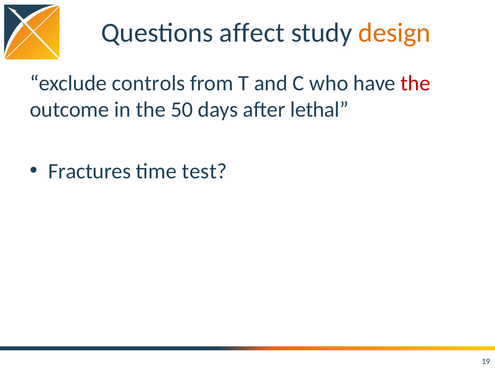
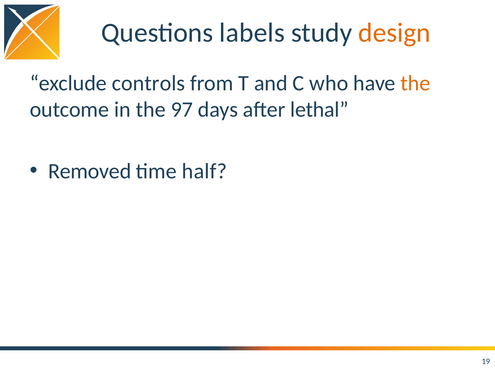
affect: affect -> labels (252, 33)
the colour: red -> orange (416, 83)
50: 50 -> 97 (182, 110)
Fractures: Fractures -> Removed (90, 171)
test: test -> half (204, 171)
